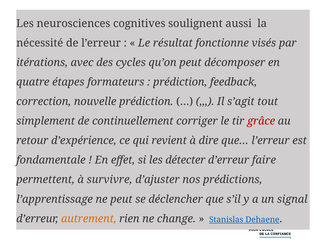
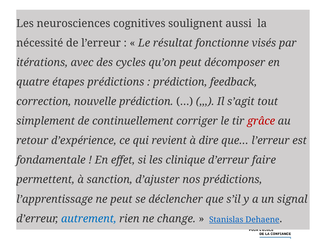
étapes formateurs: formateurs -> prédictions (116, 82)
détecter: détecter -> clinique (185, 160)
survivre: survivre -> sanction (110, 180)
autrement colour: orange -> blue (89, 219)
